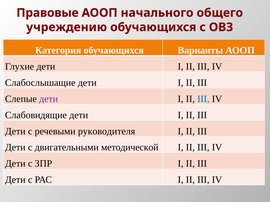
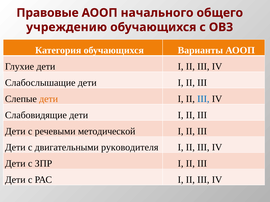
дети colour: purple -> orange (49, 99)
руководителя: руководителя -> методической (107, 132)
методической: методической -> руководителя (130, 148)
